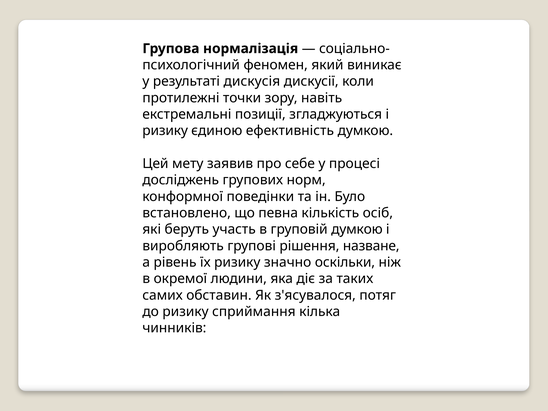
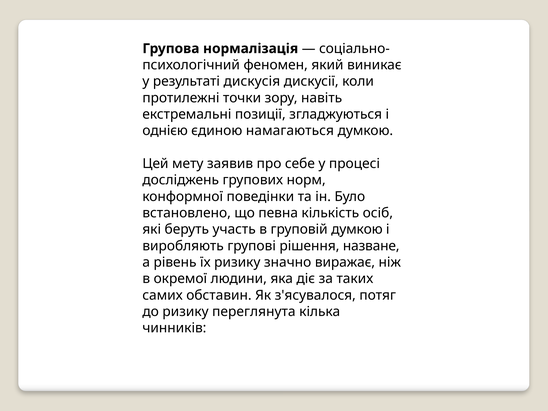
ризику: ризику -> однією (165, 131)
ефективність: ефективність -> намагаються (290, 131)
оскільки: оскільки -> виражає (345, 262)
сприймання: сприймання -> переглянута (254, 312)
